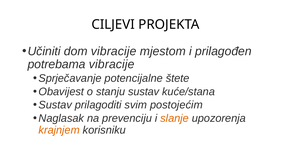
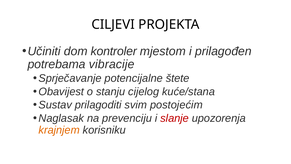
dom vibracije: vibracije -> kontroler (114, 51)
stanju sustav: sustav -> cijelog (144, 91)
slanje colour: orange -> red (175, 118)
